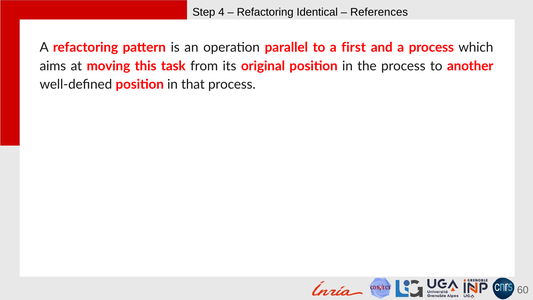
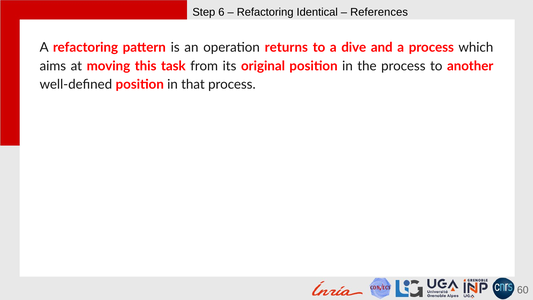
4: 4 -> 6 (221, 12)
parallel: parallel -> returns (286, 48)
first: first -> dive (354, 48)
